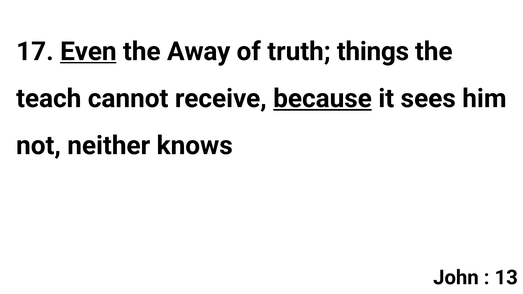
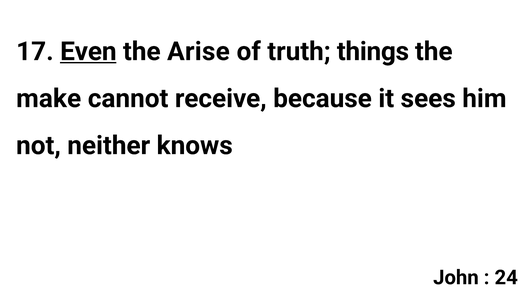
Away: Away -> Arise (198, 51)
teach: teach -> make (49, 99)
because underline: present -> none (323, 99)
13: 13 -> 24 (506, 278)
